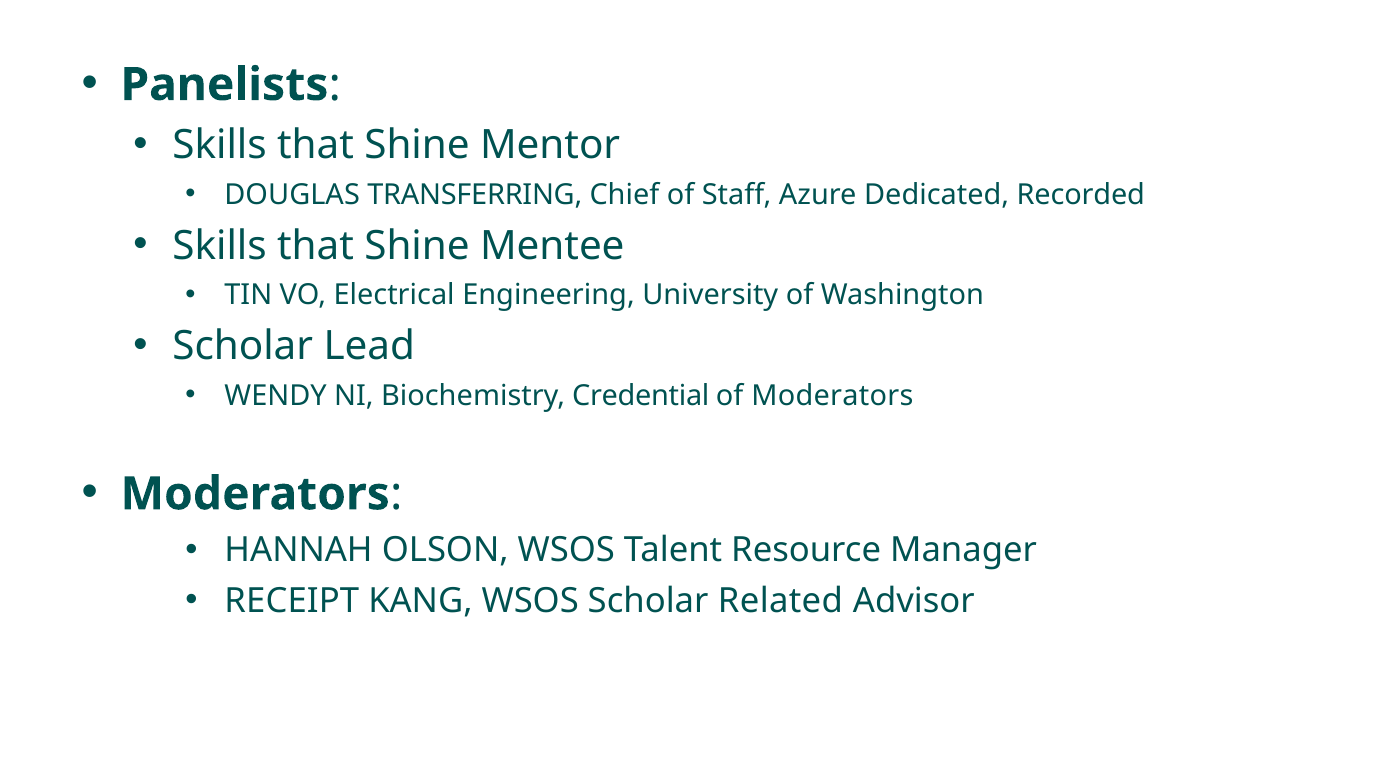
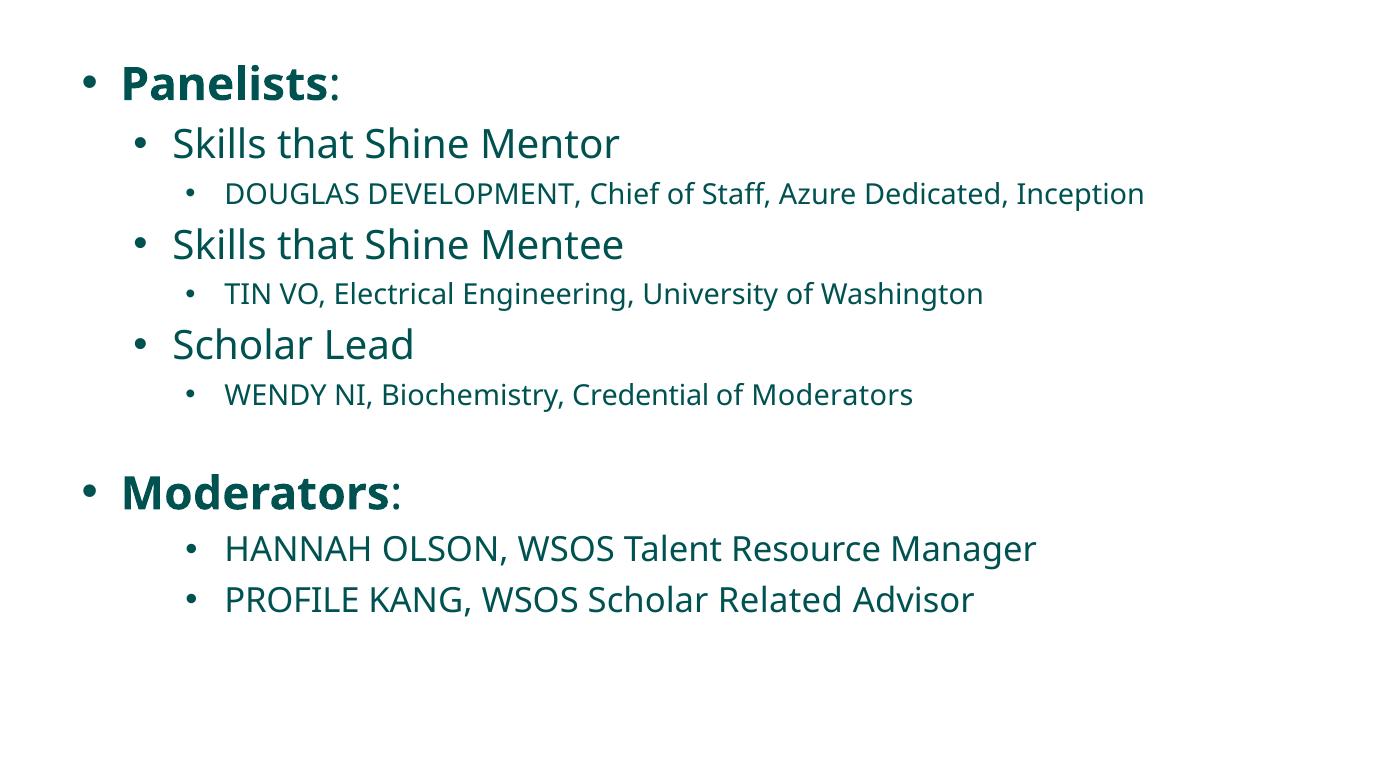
TRANSFERRING: TRANSFERRING -> DEVELOPMENT (475, 194)
Recorded: Recorded -> Inception (1081, 194)
RECEIPT: RECEIPT -> PROFILE (292, 601)
